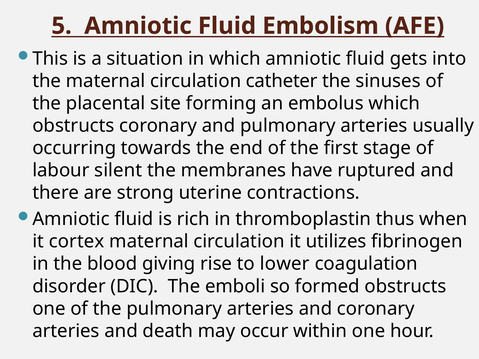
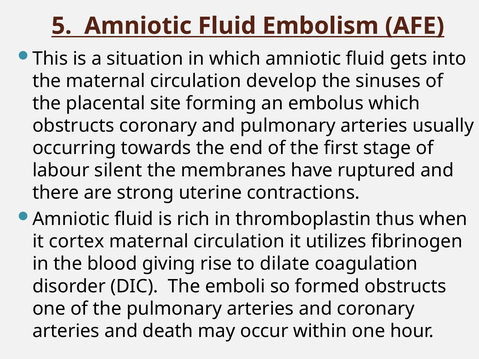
catheter: catheter -> develop (282, 81)
lower: lower -> dilate (285, 264)
